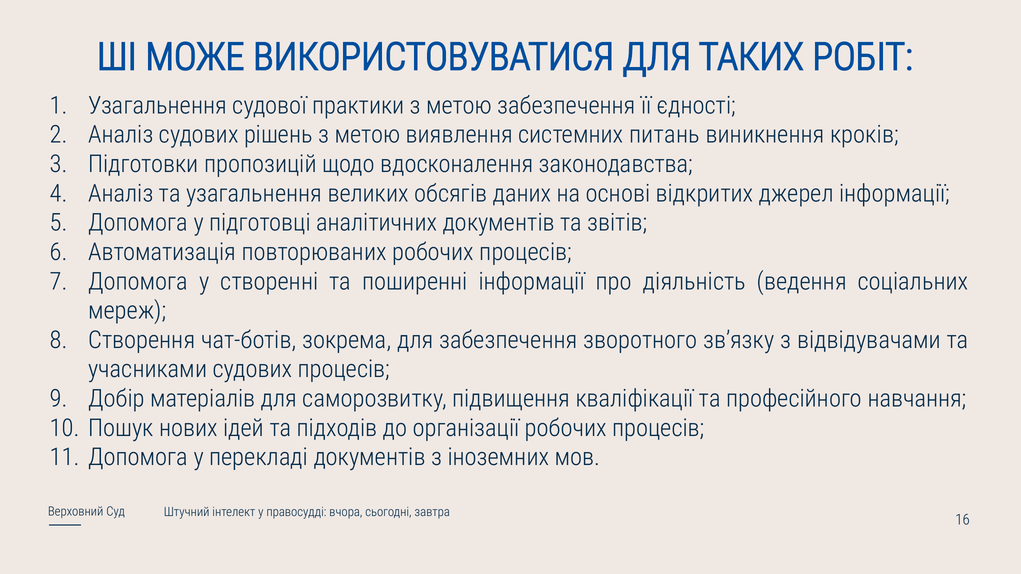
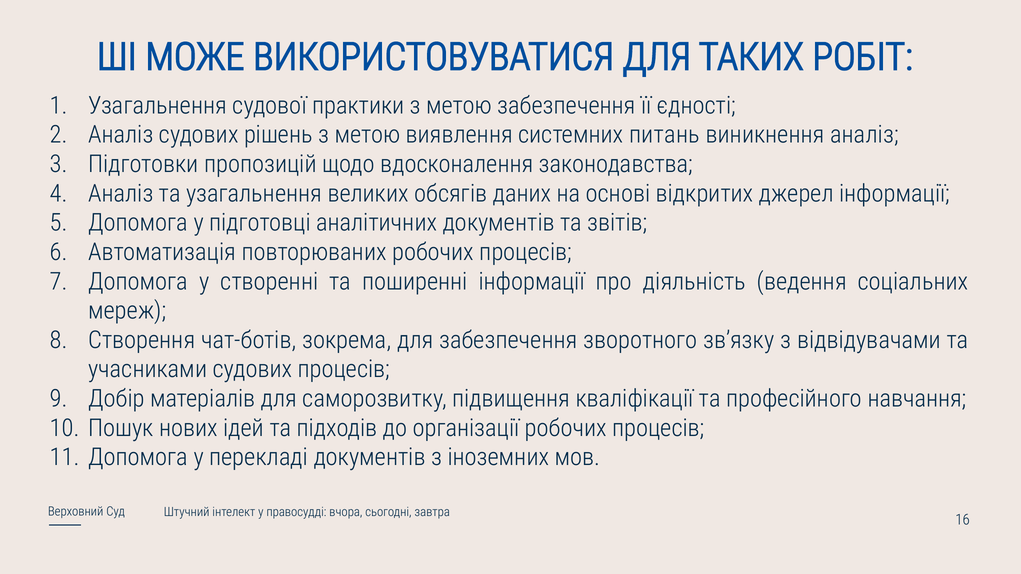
виникнення кроків: кроків -> аналіз (864, 135)
